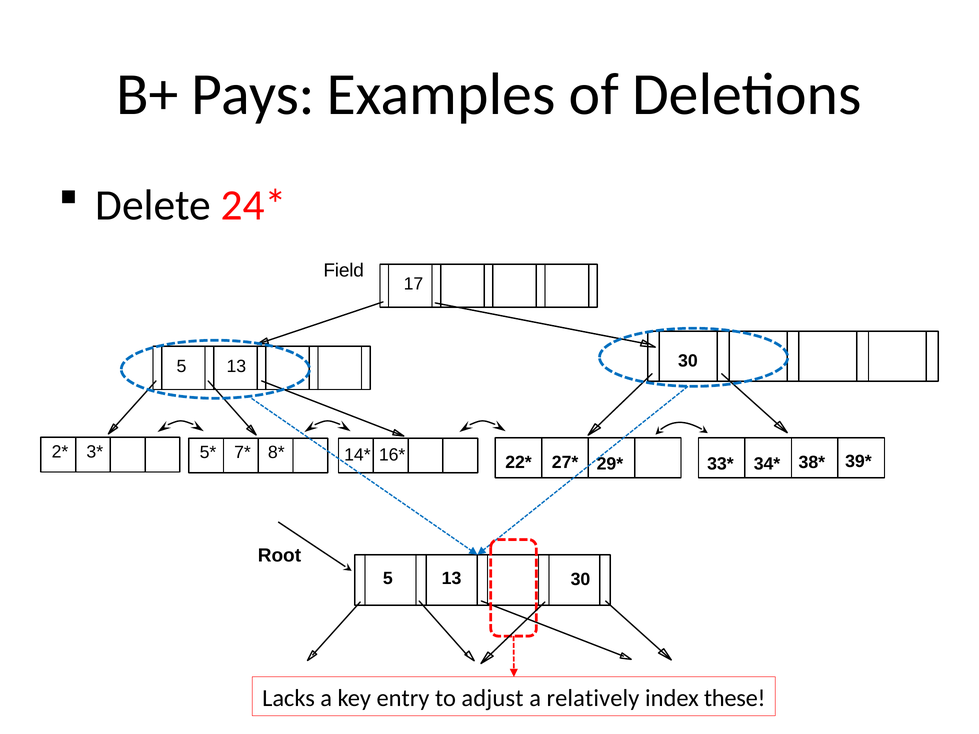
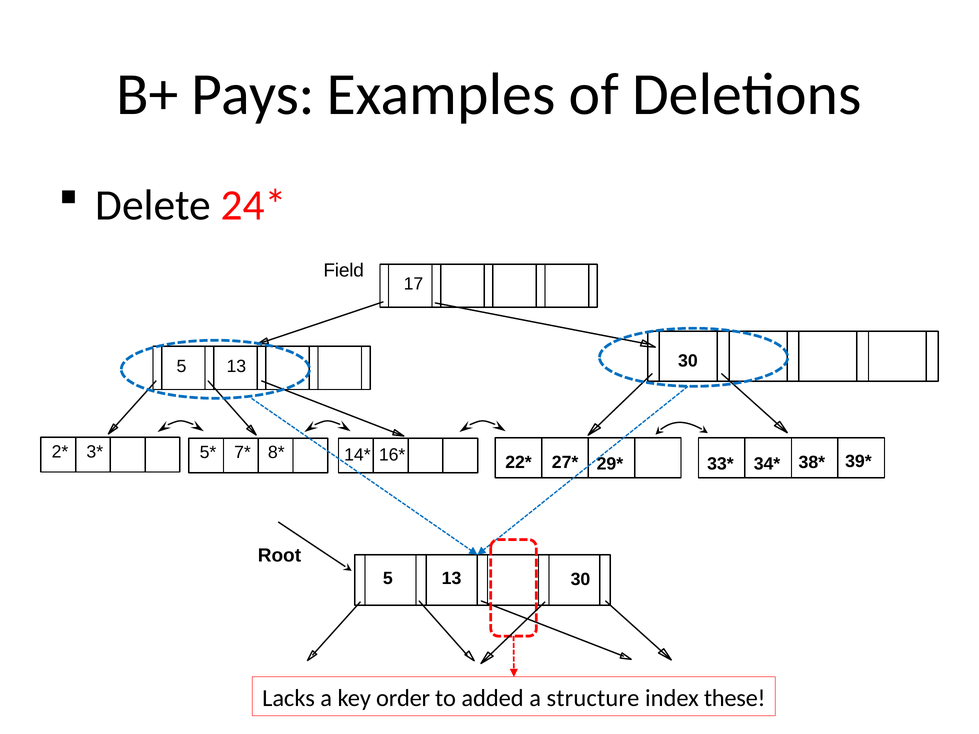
entry: entry -> order (403, 698)
adjust: adjust -> added (493, 698)
relatively: relatively -> structure (593, 698)
